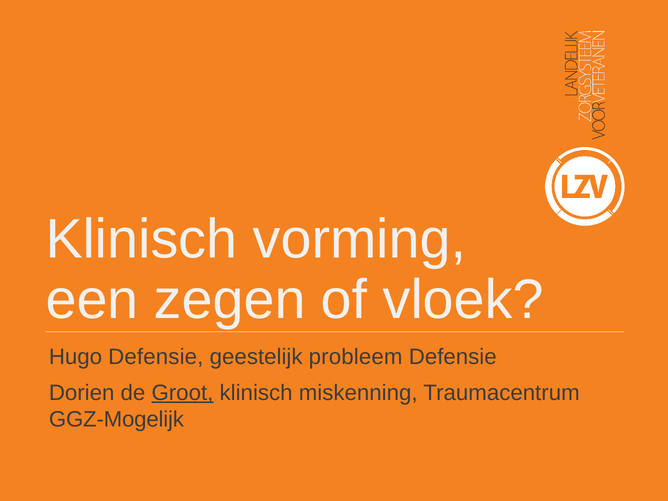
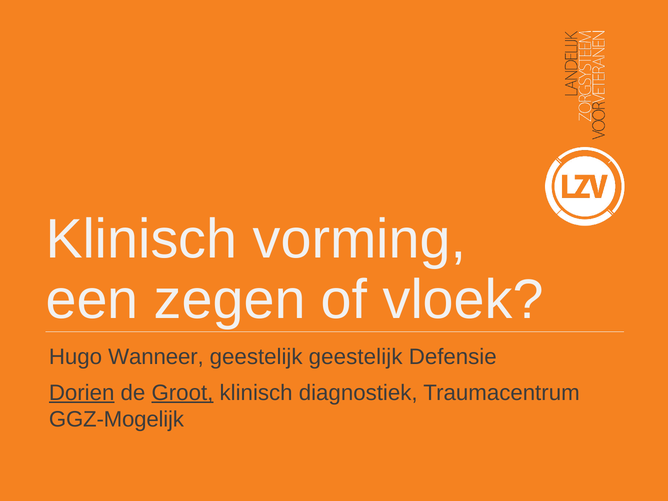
Hugo Defensie: Defensie -> Wanneer (156, 357)
geestelijk probleem: probleem -> geestelijk (356, 357)
Dorien underline: none -> present (82, 393)
miskenning: miskenning -> diagnostiek (358, 393)
